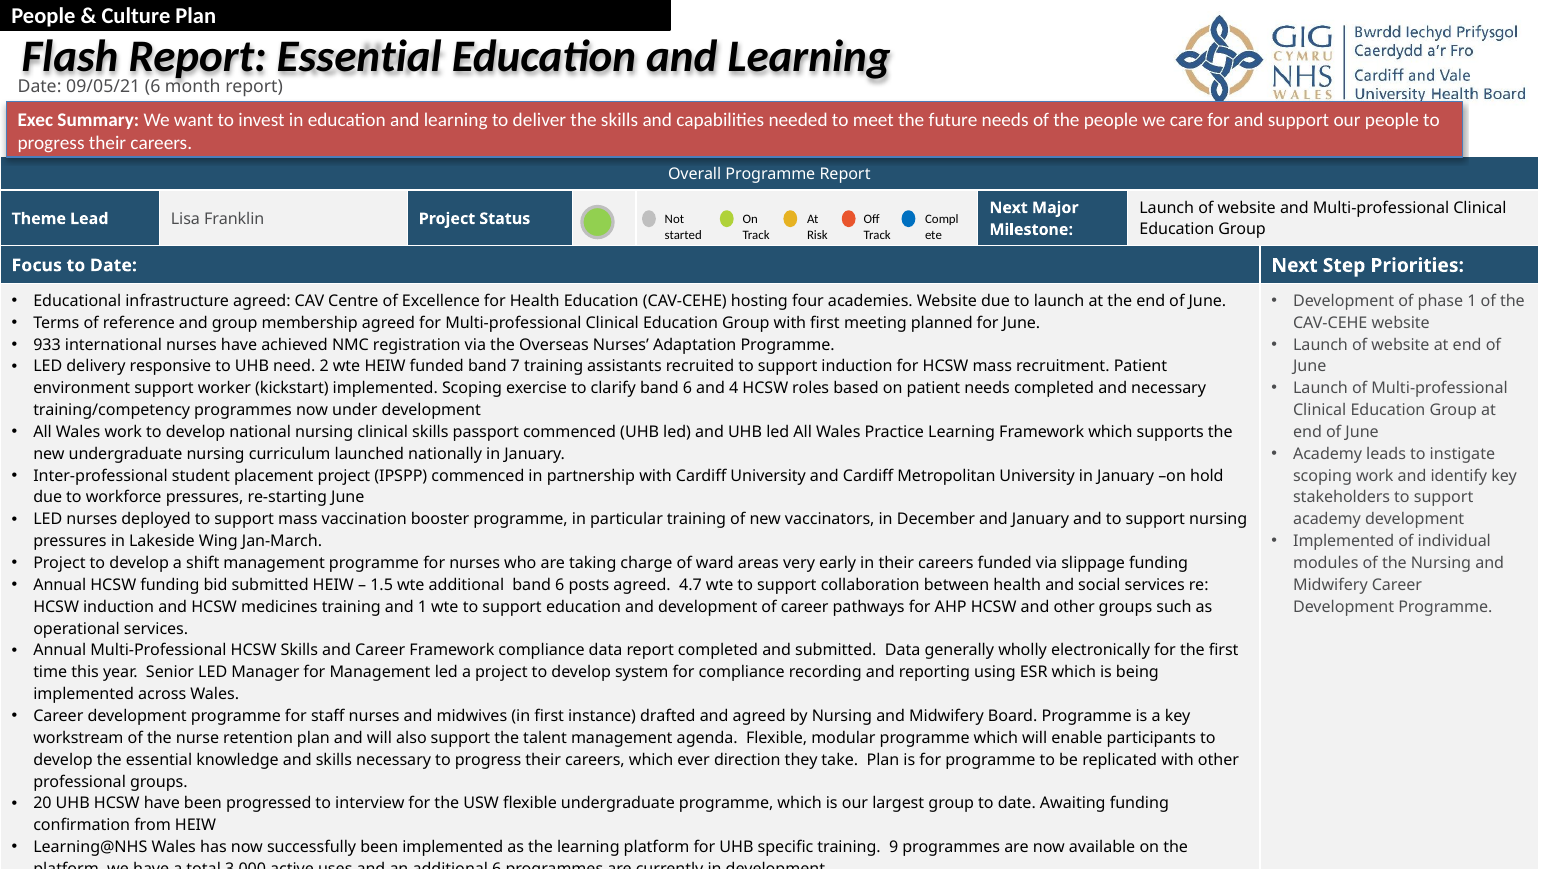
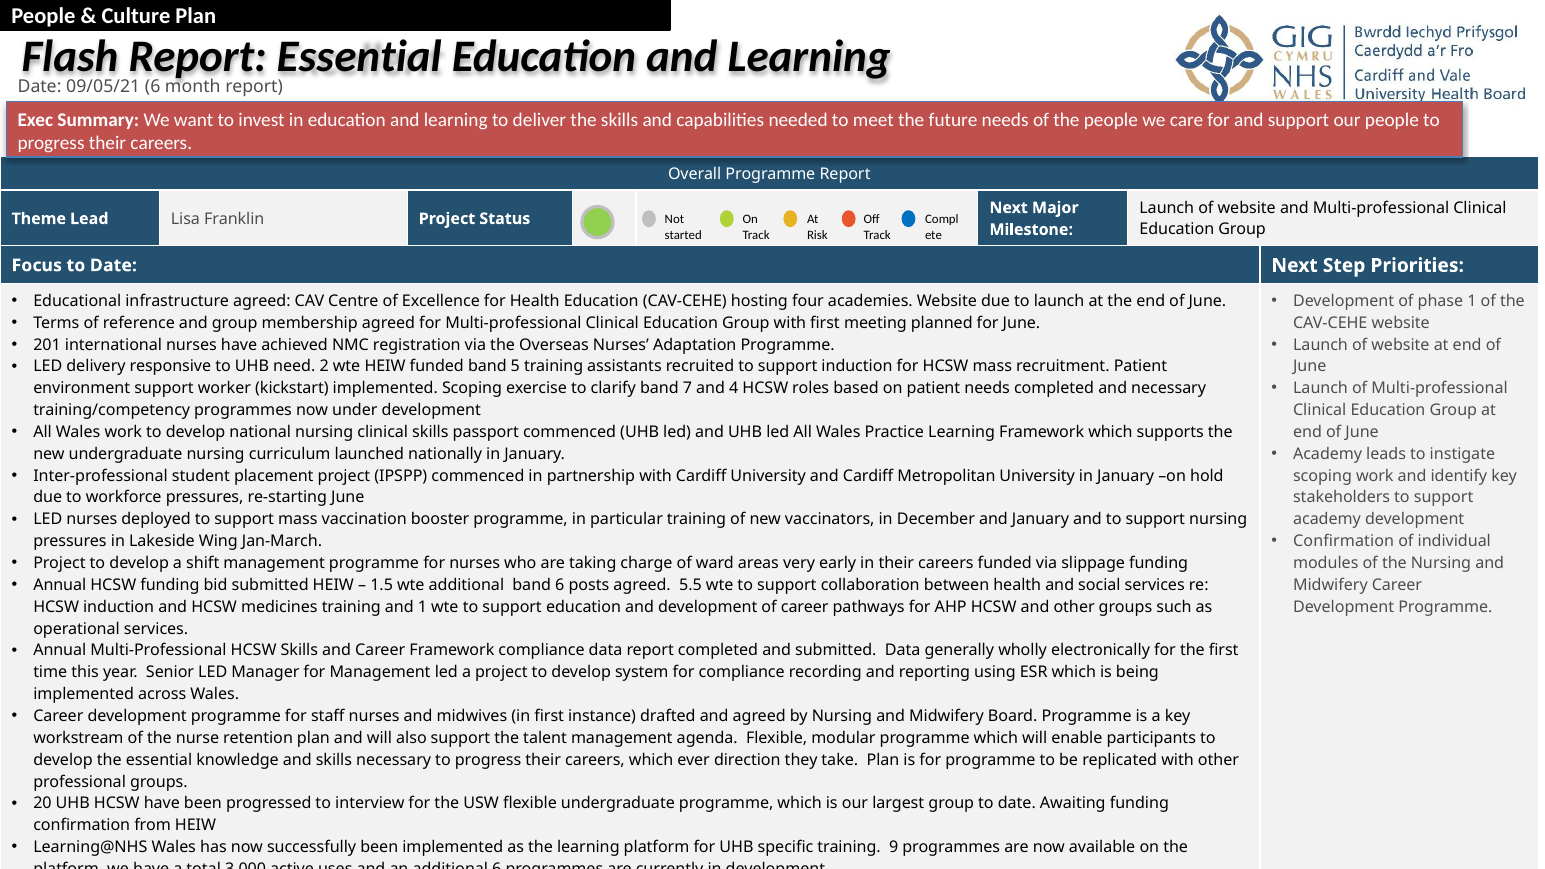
933: 933 -> 201 (47, 345)
7: 7 -> 5 (515, 367)
clarify band 6: 6 -> 7 (687, 388)
Implemented: Implemented -> Confirmation (1344, 541)
4.7: 4.7 -> 5.5 (691, 585)
